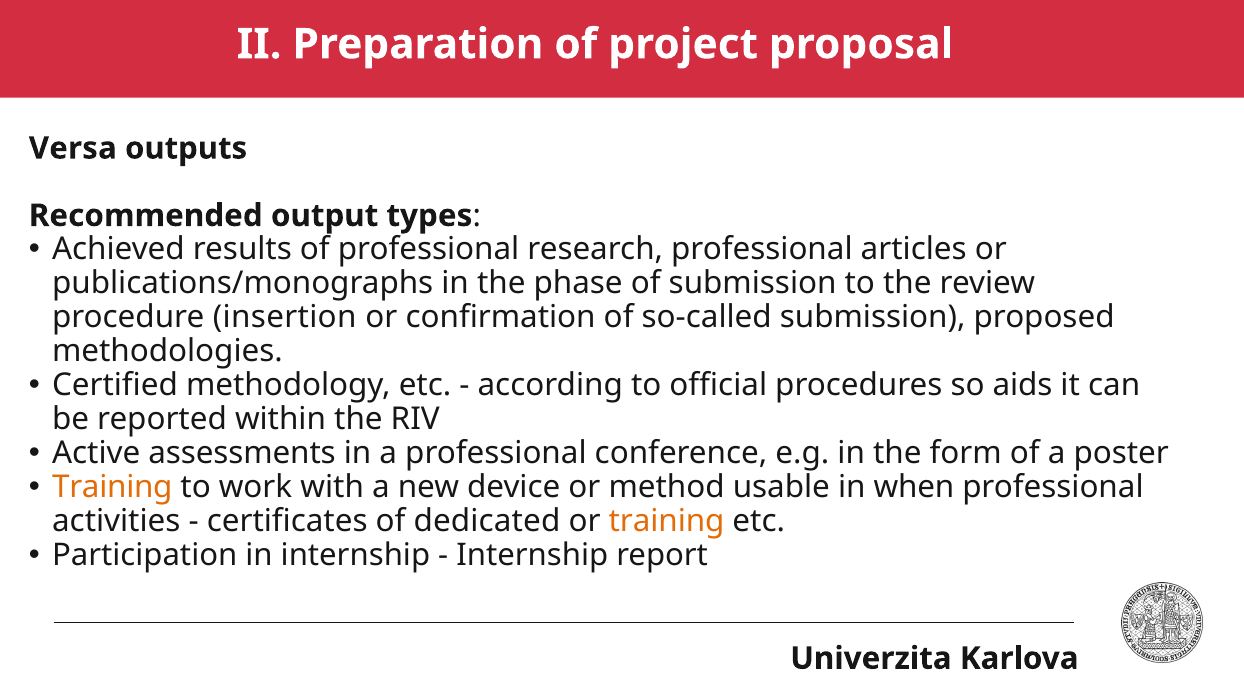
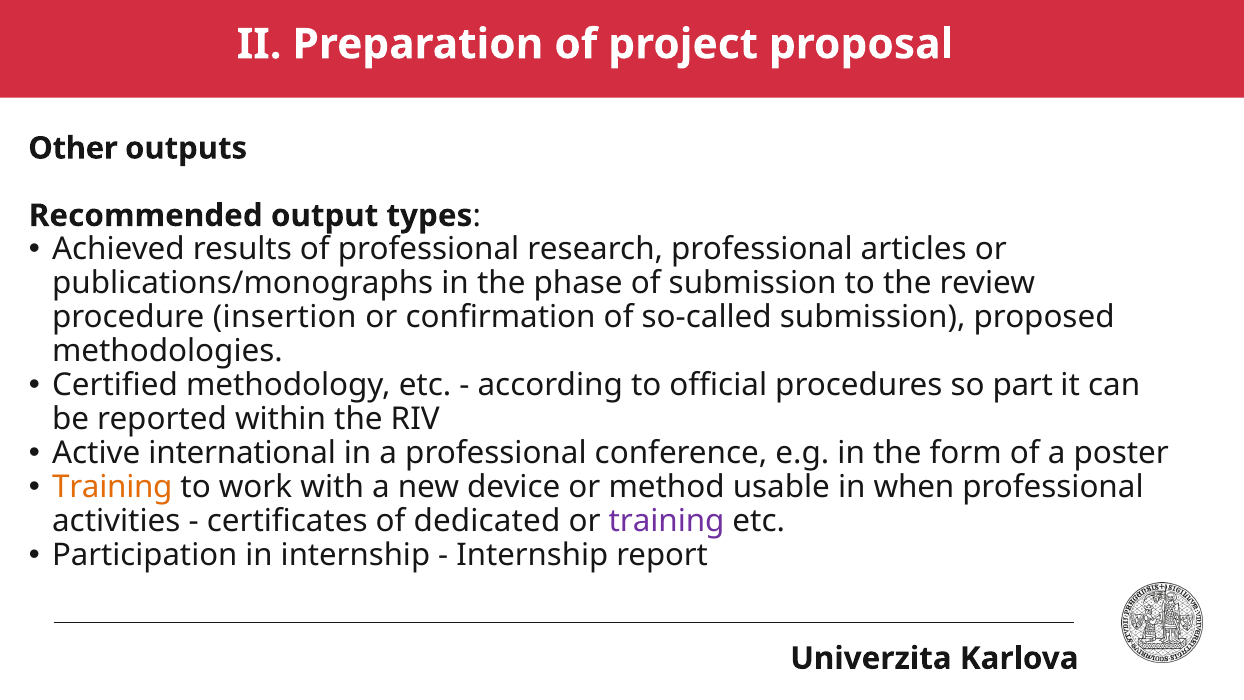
Versa: Versa -> Other (73, 148)
aids: aids -> part (1023, 385)
assessments: assessments -> international (242, 453)
training colour: orange -> purple (667, 521)
